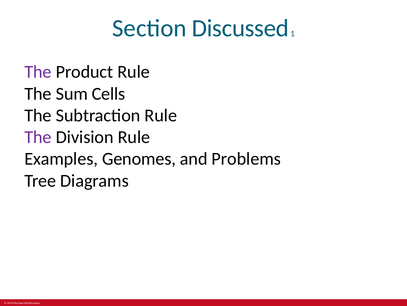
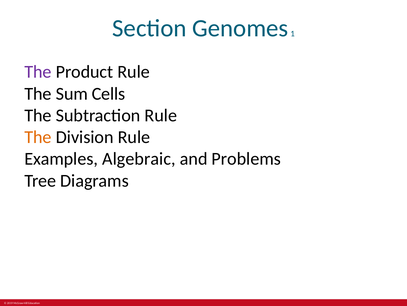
Discussed: Discussed -> Genomes (240, 28)
The colour: purple -> orange (38, 137)
Genomes: Genomes -> Algebraic (139, 159)
